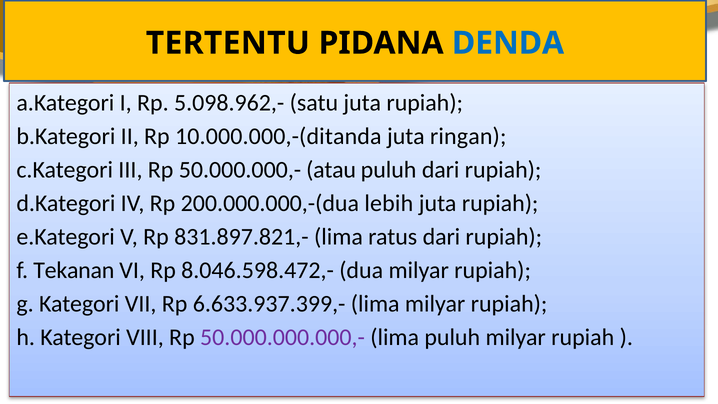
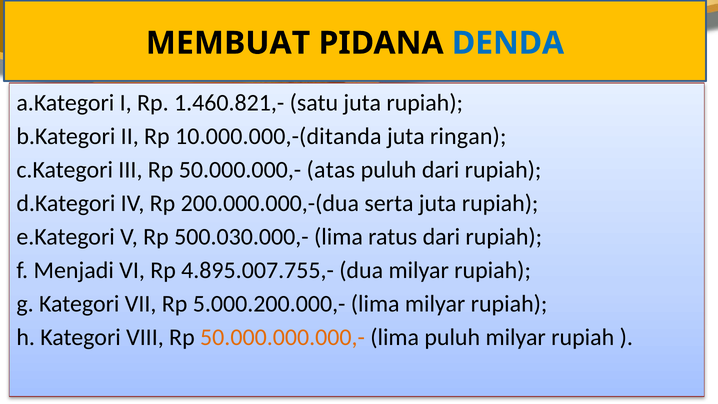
TERTENTU: TERTENTU -> MEMBUAT (228, 43)
5.098.962,-: 5.098.962,- -> 1.460.821,- (229, 103)
atau: atau -> atas (331, 170)
lebih: lebih -> serta (389, 203)
831.897.821,-: 831.897.821,- -> 500.030.000,- (241, 237)
Tekanan: Tekanan -> Menjadi (74, 270)
8.046.598.472,-: 8.046.598.472,- -> 4.895.007.755,- (258, 270)
6.633.937.399,-: 6.633.937.399,- -> 5.000.200.000,- (269, 304)
50.000.000.000,- colour: purple -> orange (283, 337)
